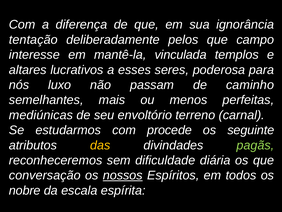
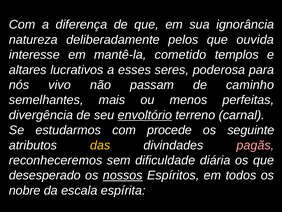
tentação: tentação -> natureza (33, 40)
campo: campo -> ouvida (255, 40)
vinculada: vinculada -> cometido (181, 55)
luxo: luxo -> vivo (60, 85)
mediúnicas: mediúnicas -> divergência (41, 115)
envoltório underline: none -> present (145, 115)
pagãs colour: light green -> pink (255, 145)
conversação: conversação -> desesperado (45, 175)
